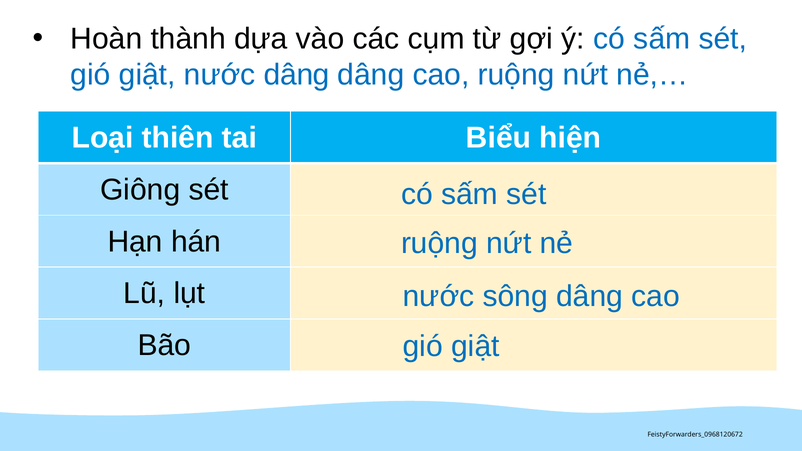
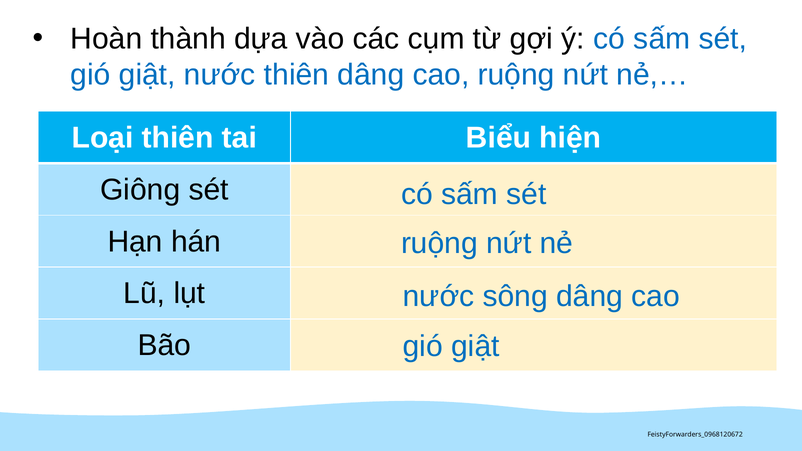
nước dâng: dâng -> thiên (297, 75)
